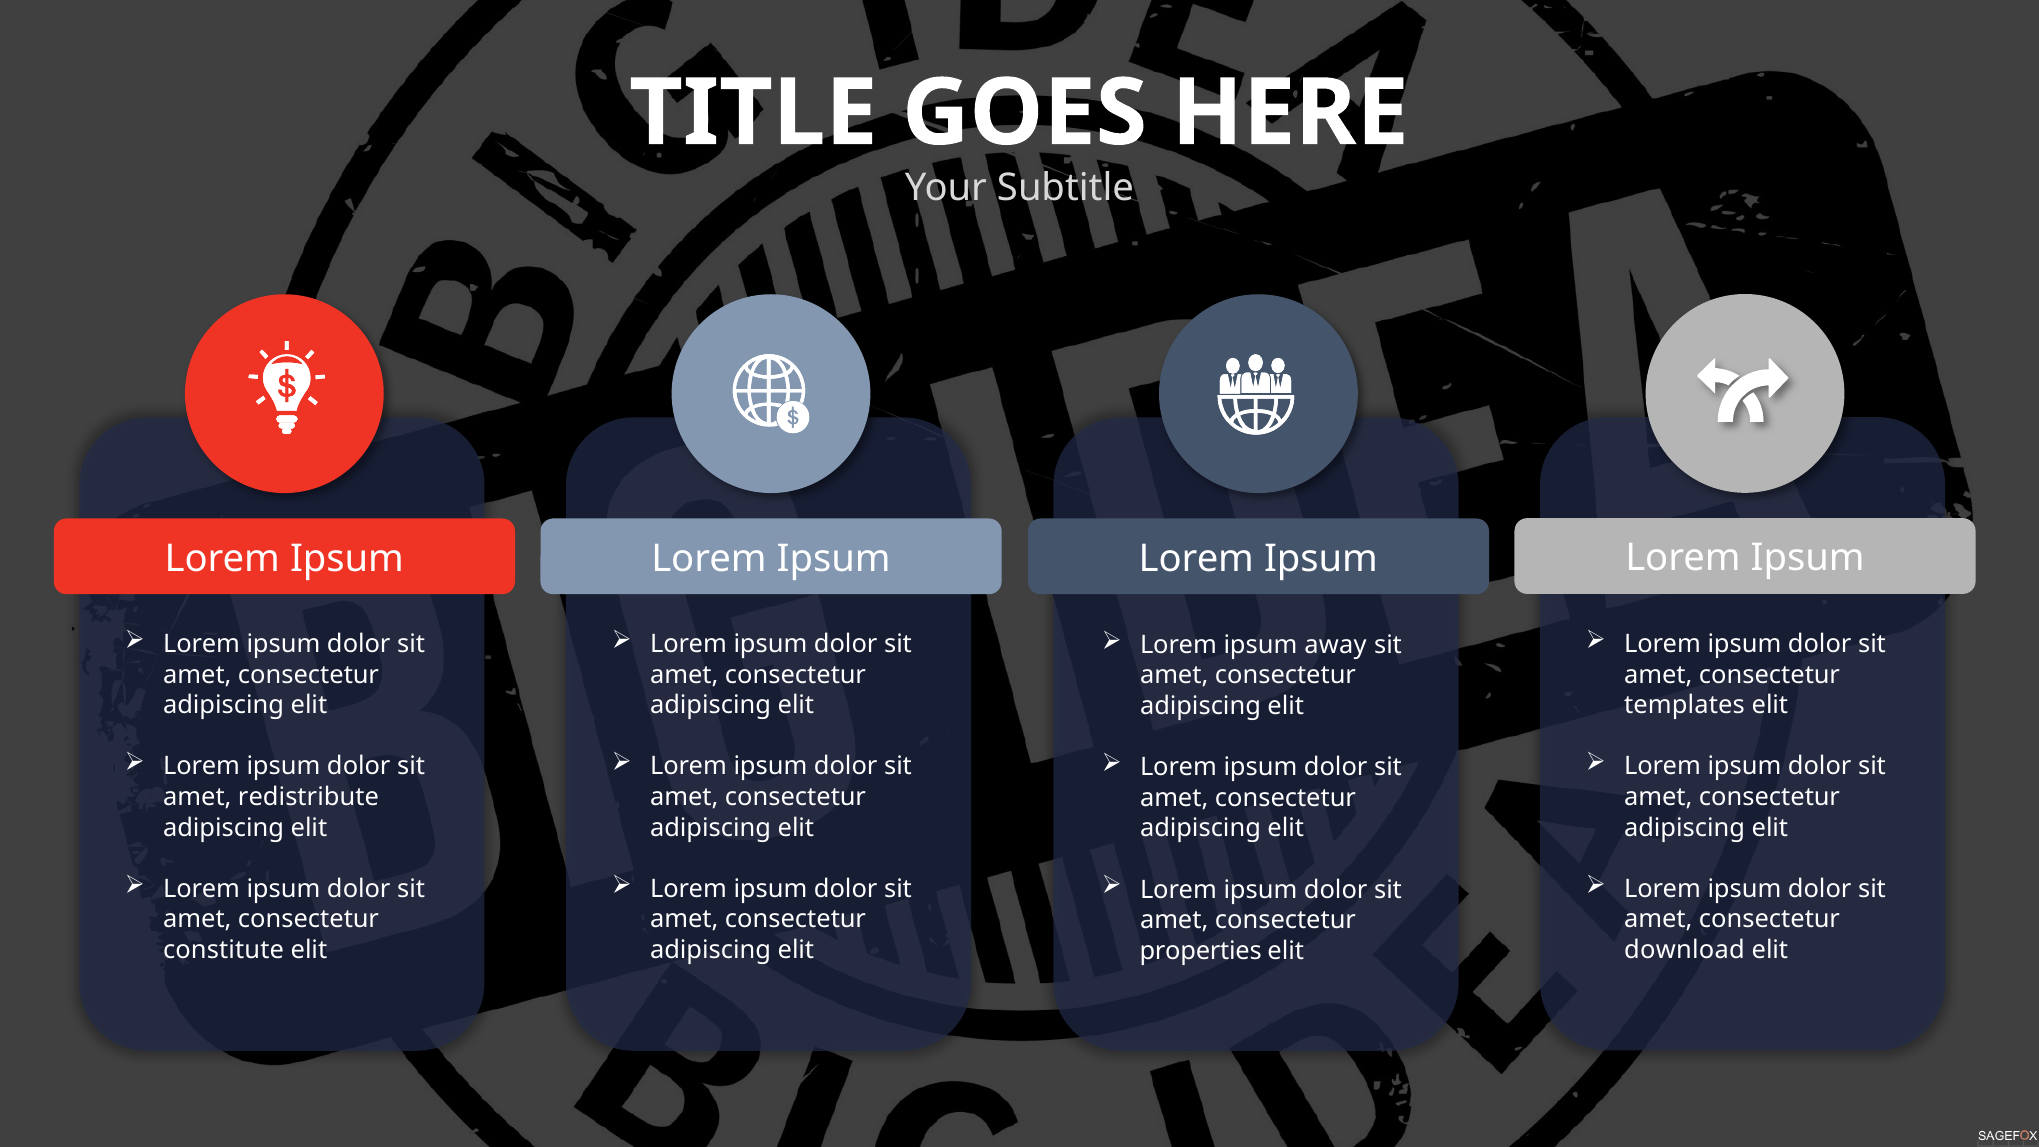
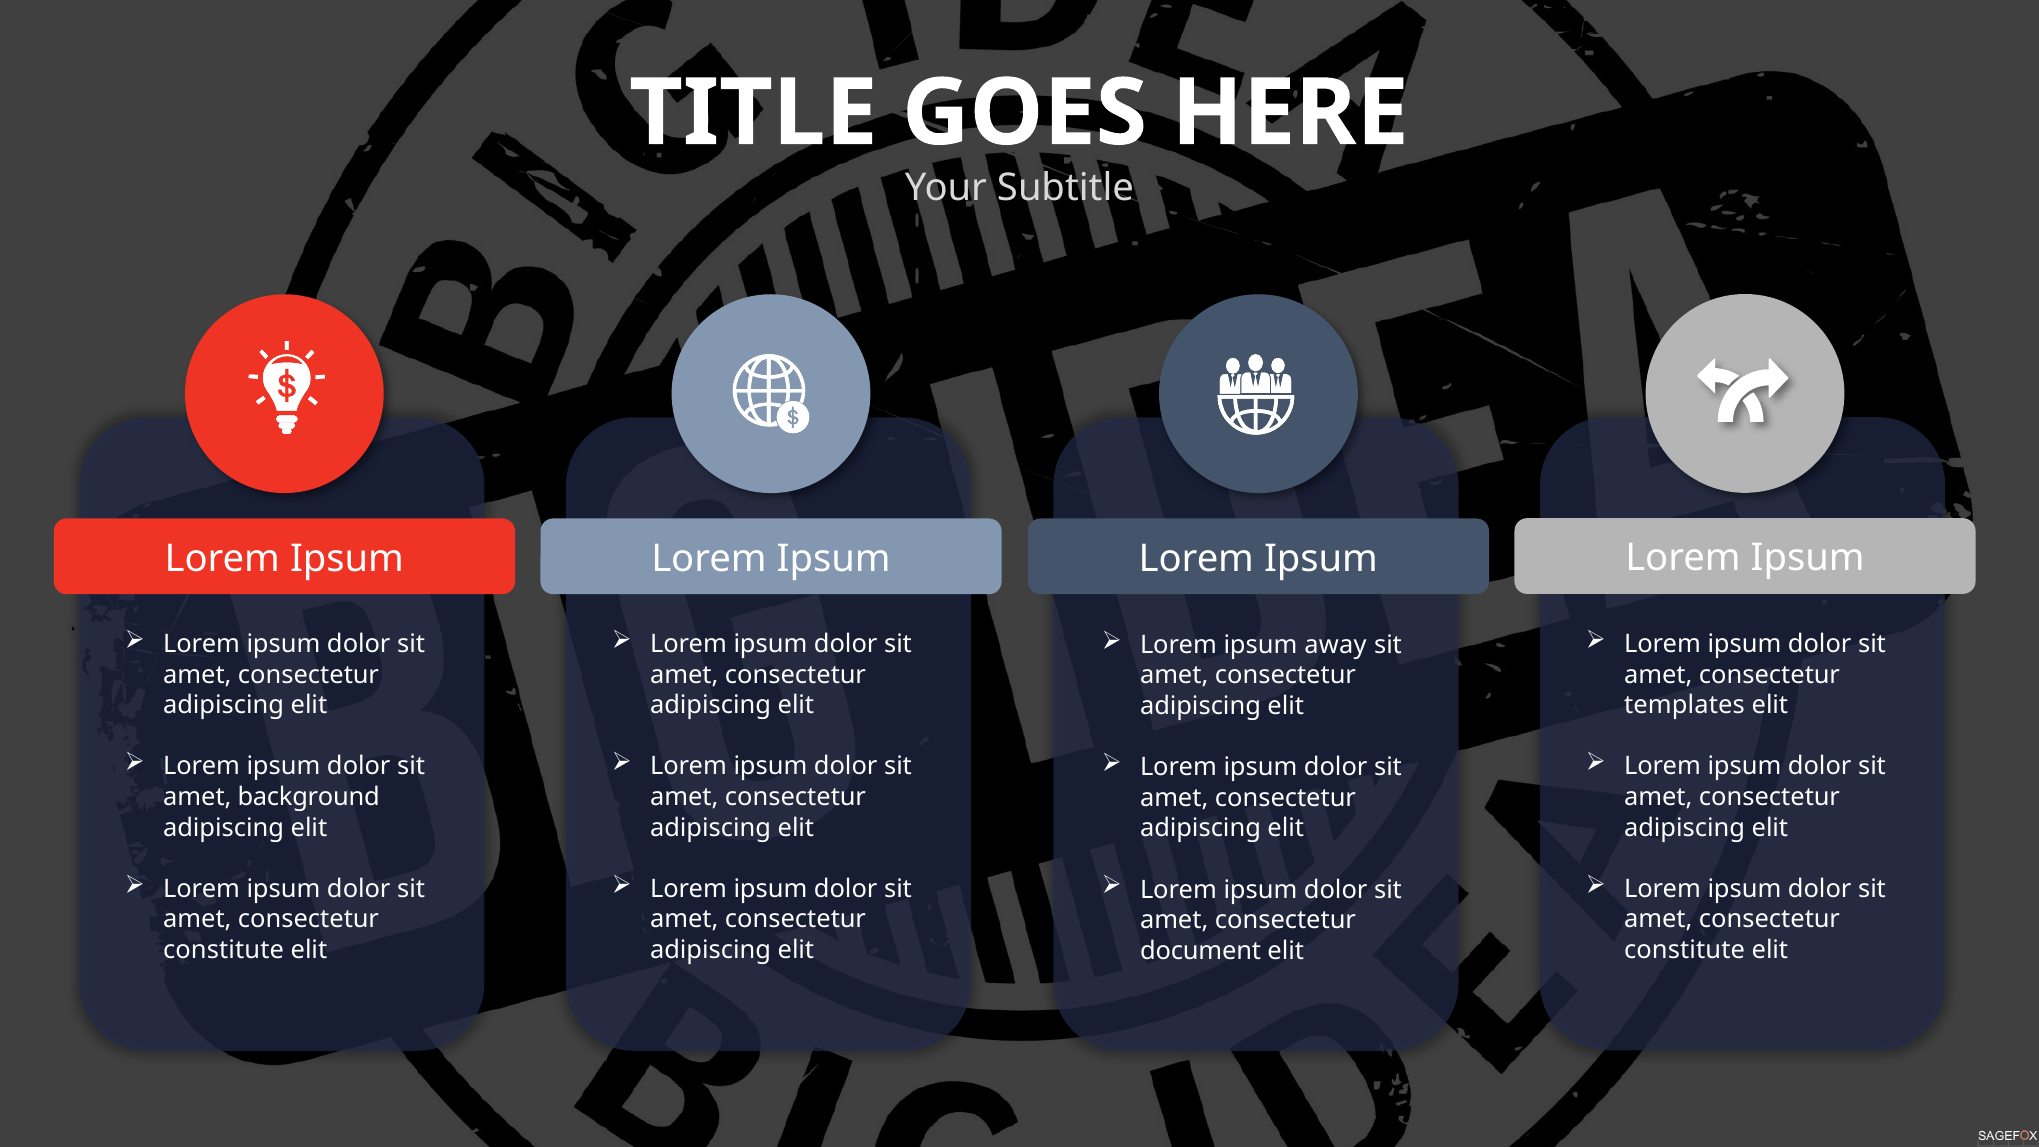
redistribute: redistribute -> background (309, 797)
download: download -> constitute (1685, 950)
properties: properties -> document (1201, 951)
